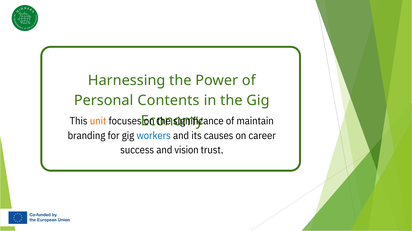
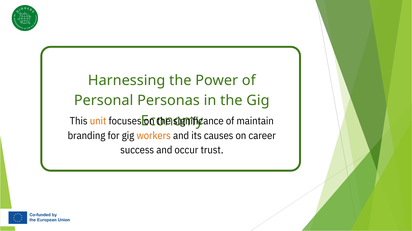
Contents: Contents -> Personas (168, 101)
workers colour: blue -> orange (154, 136)
vision: vision -> occur (186, 151)
